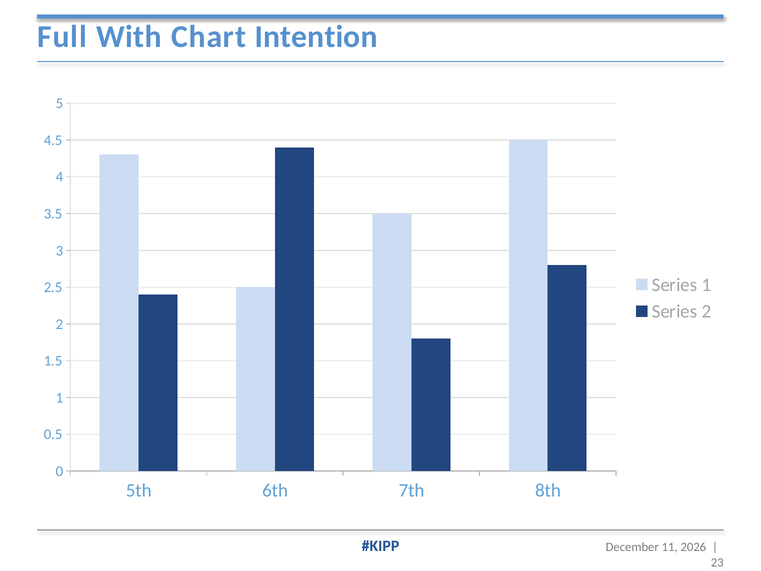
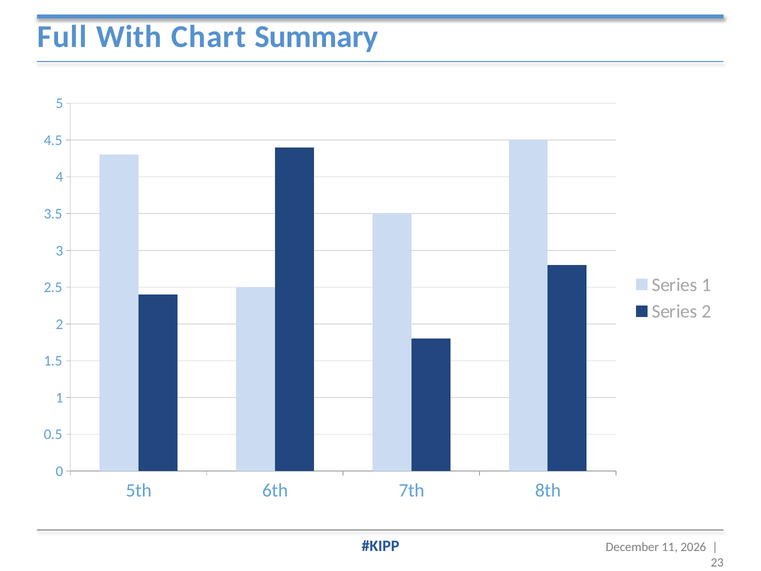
Intention: Intention -> Summary (316, 37)
